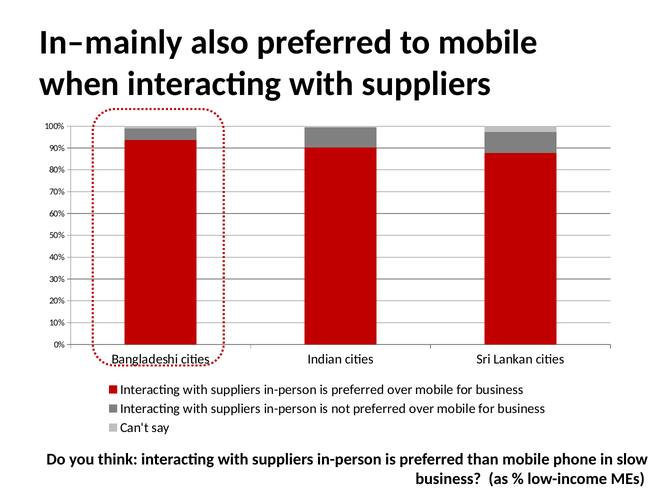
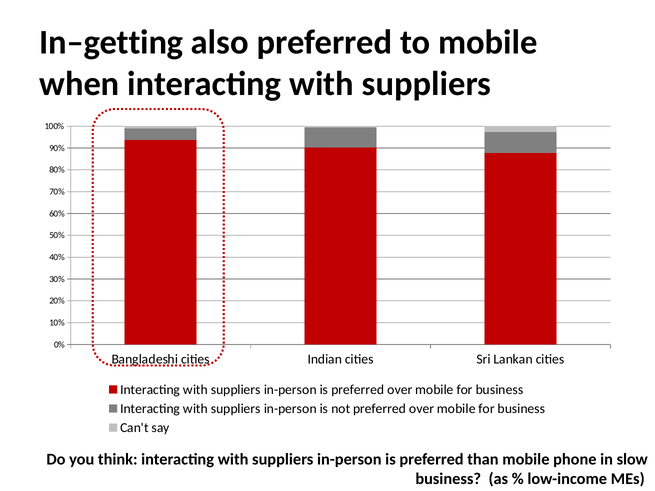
In–mainly: In–mainly -> In–getting (111, 42)
